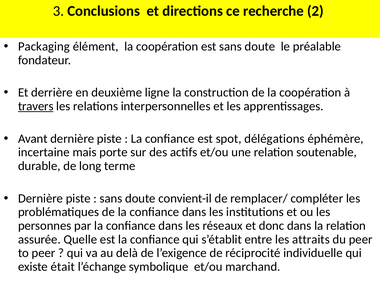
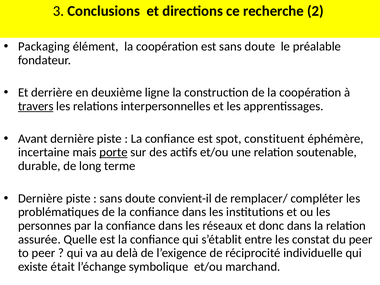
délégations: délégations -> constituent (274, 139)
porte underline: none -> present (113, 152)
attraits: attraits -> constat (311, 239)
